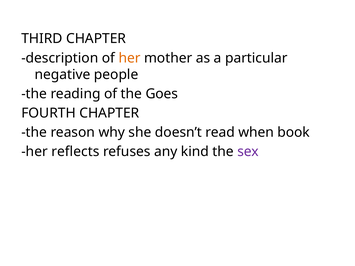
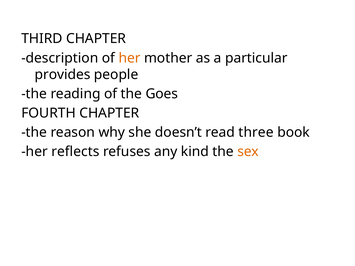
negative: negative -> provides (63, 75)
when: when -> three (256, 132)
sex colour: purple -> orange (248, 152)
